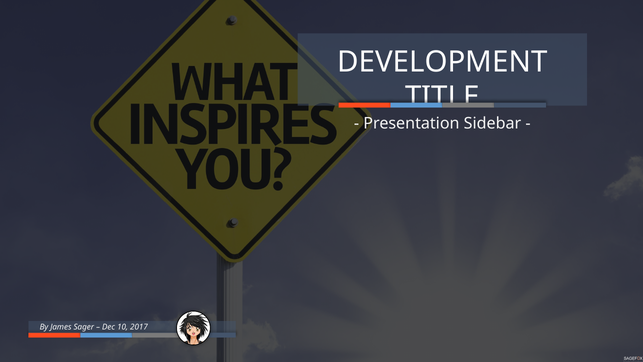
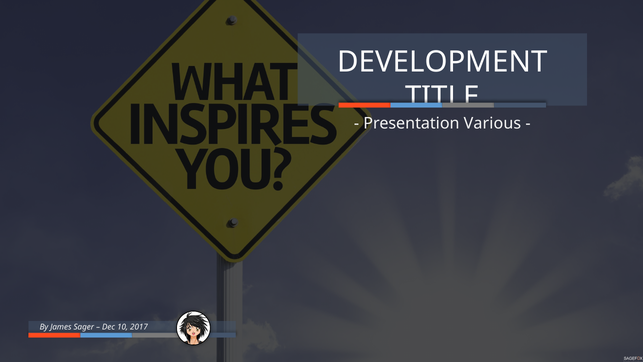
Sidebar: Sidebar -> Various (492, 123)
